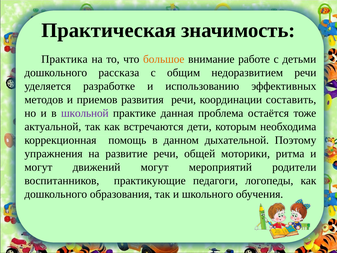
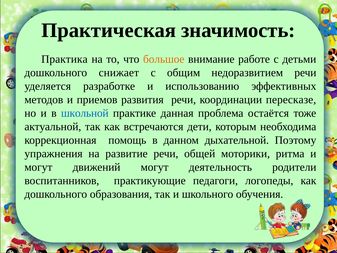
рассказа: рассказа -> снижает (119, 73)
составить: составить -> пересказе (291, 100)
школьной colour: purple -> blue (85, 113)
мероприятий: мероприятий -> деятельность (220, 167)
